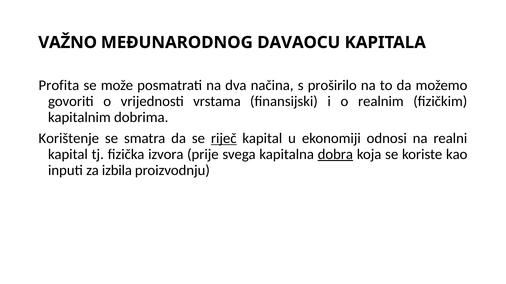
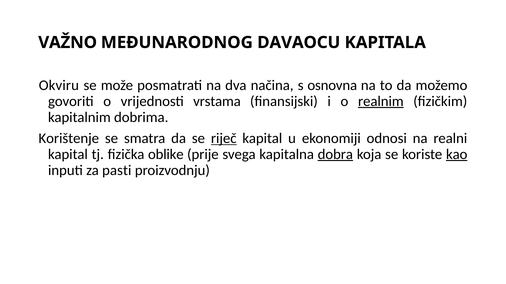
Profita: Profita -> Okviru (59, 86)
proširilo: proširilo -> osnovna (332, 86)
realnim underline: none -> present (381, 101)
izvora: izvora -> oblike (166, 155)
kao underline: none -> present (457, 155)
izbila: izbila -> pasti (117, 171)
